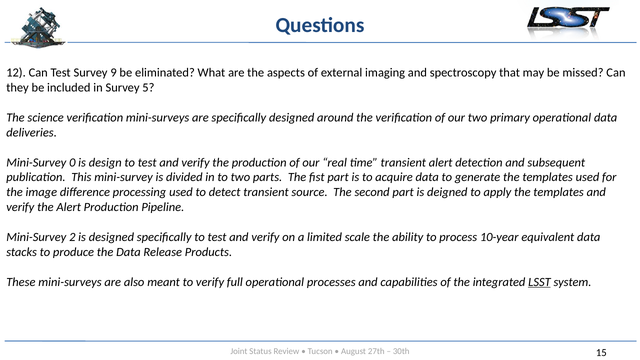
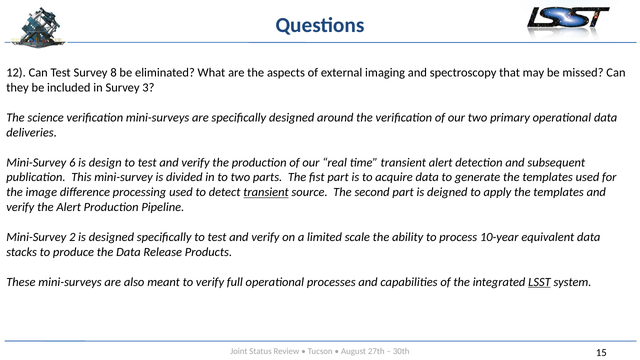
9: 9 -> 8 (114, 73)
5: 5 -> 3 (148, 88)
0: 0 -> 6 (72, 162)
transient underline: none -> present (266, 192)
